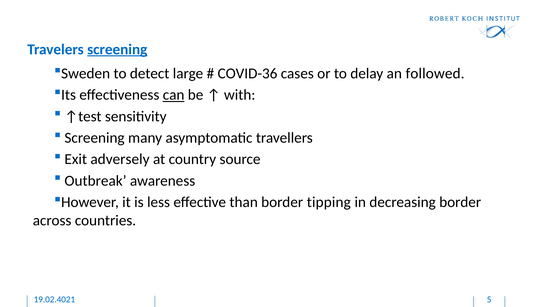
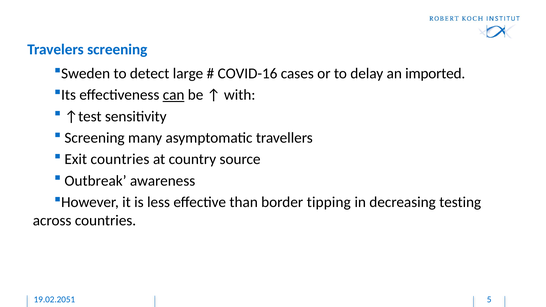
screening underline: present -> none (117, 49)
COVID-36: COVID-36 -> COVID-16 (248, 73)
followed: followed -> imported (435, 73)
Exit adversely: adversely -> countries (120, 159)
decreasing border: border -> testing (460, 202)
19.02.4021: 19.02.4021 -> 19.02.2051 (54, 300)
